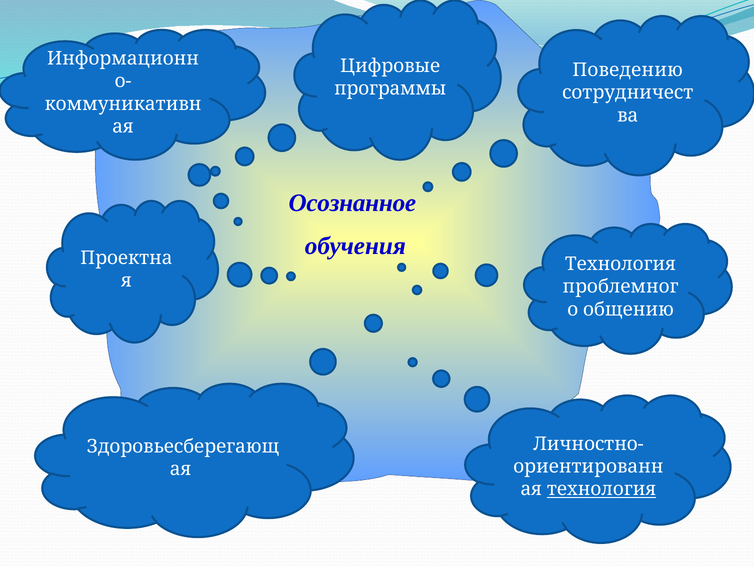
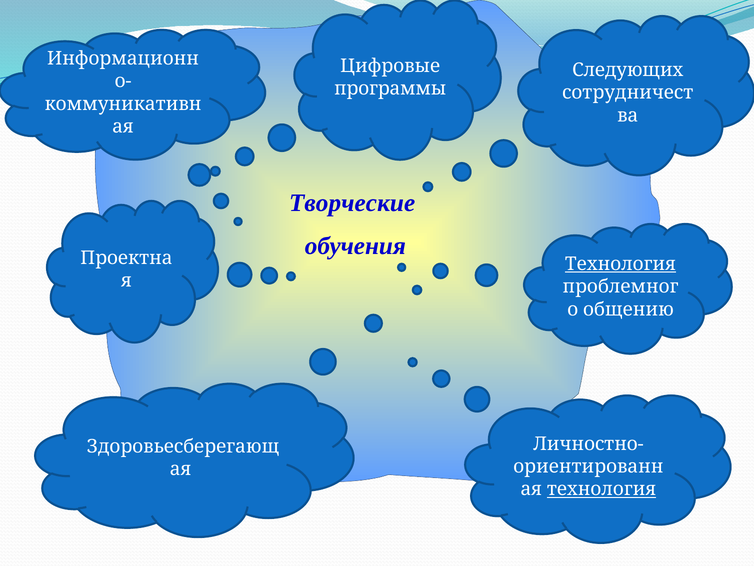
Поведению: Поведению -> Следующих (628, 70)
Осознанное: Осознанное -> Творческие (352, 203)
Технология underline: none -> present (620, 264)
